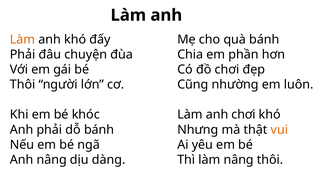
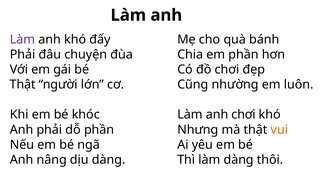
Làm colour: orange -> purple (22, 39)
Thôi: Thôi -> Thật (23, 84)
dỗ bánh: bánh -> phần (99, 130)
làm nâng: nâng -> dàng (239, 160)
